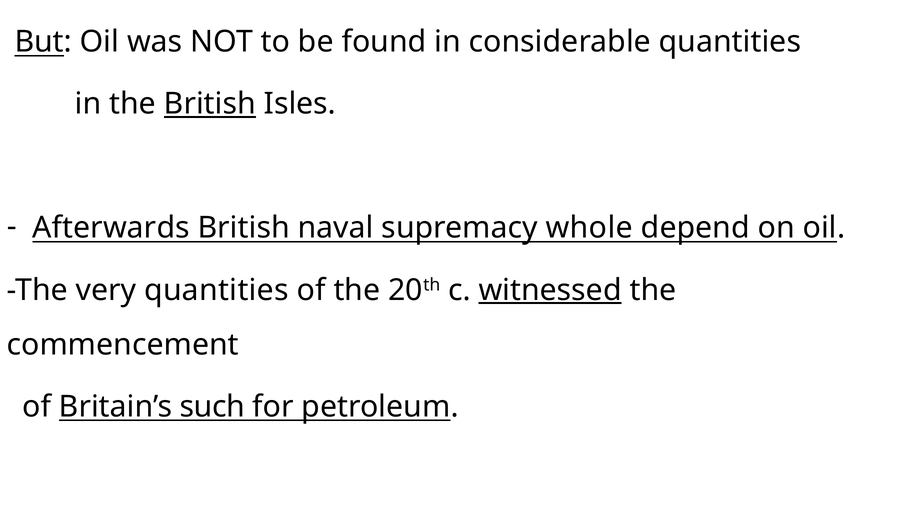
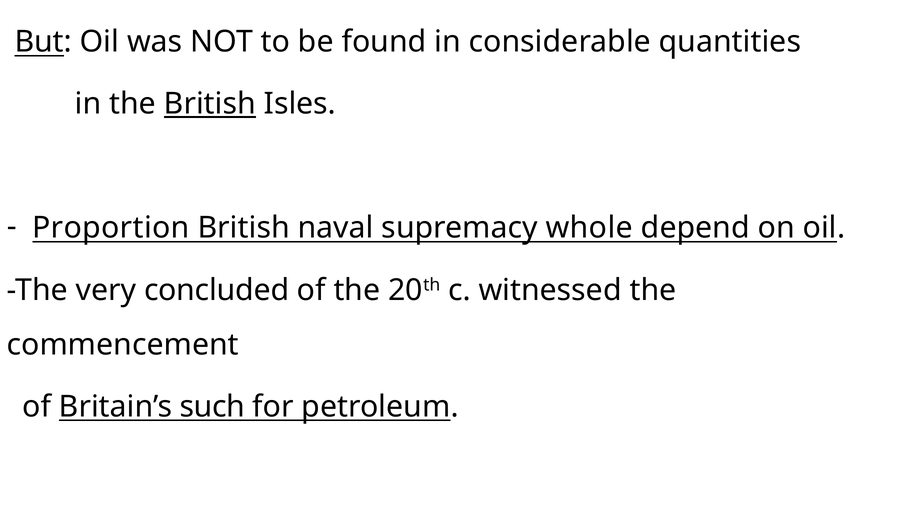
Afterwards: Afterwards -> Proportion (111, 228)
very quantities: quantities -> concluded (217, 290)
witnessed underline: present -> none (550, 290)
